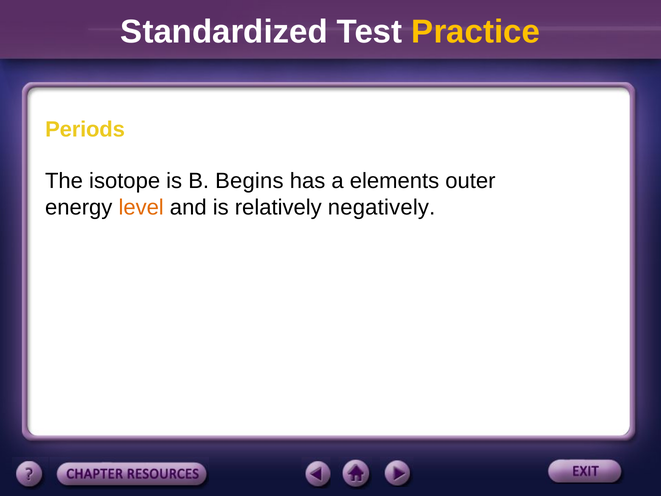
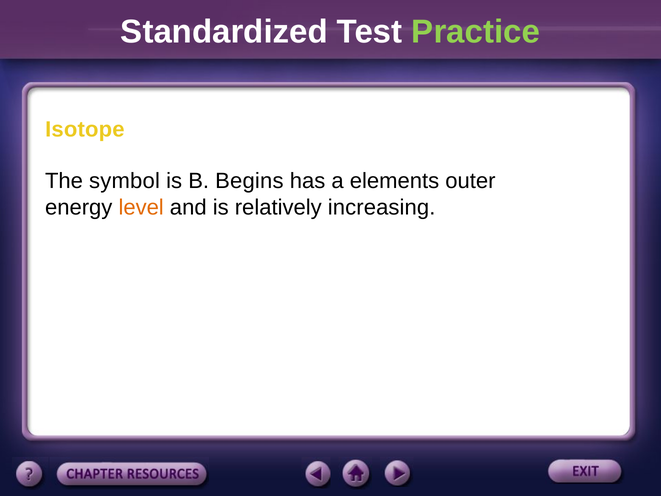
Practice colour: yellow -> light green (476, 32)
Periods: Periods -> Isotope (85, 129)
isotope: isotope -> symbol (125, 181)
negatively: negatively -> increasing (382, 207)
